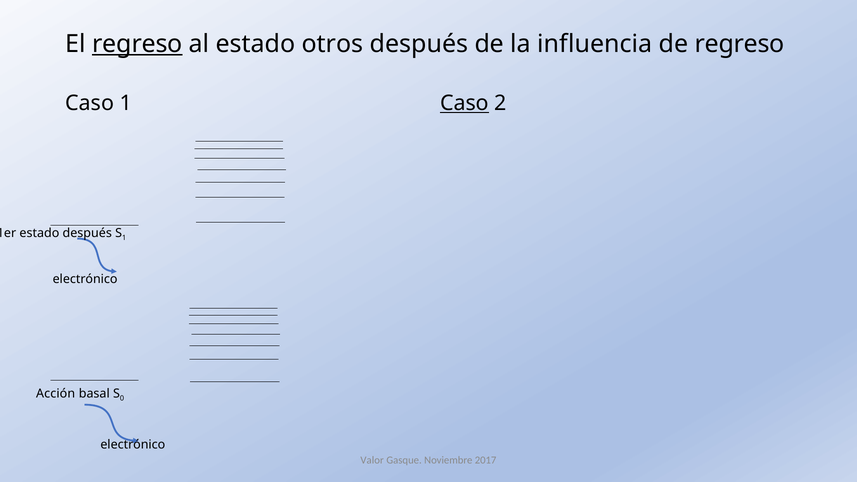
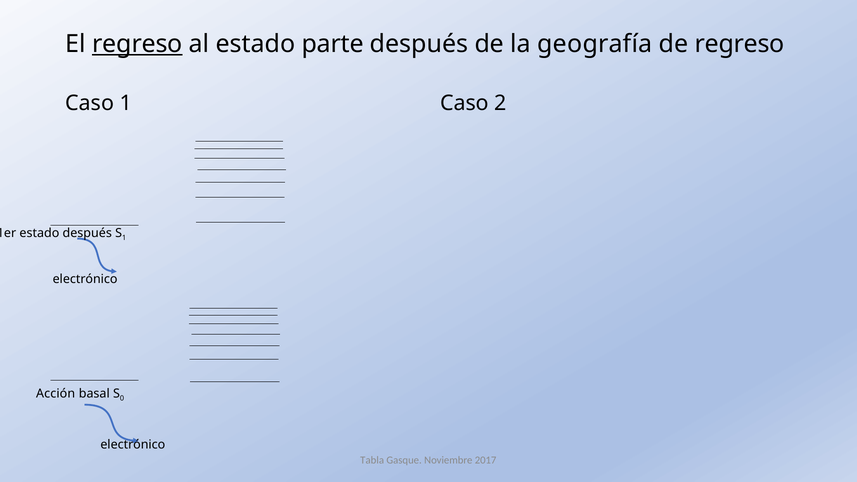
otros: otros -> parte (333, 44)
influencia: influencia -> geografía (595, 44)
Caso underline: present -> none (464, 103)
Valor: Valor -> Tabla (372, 460)
